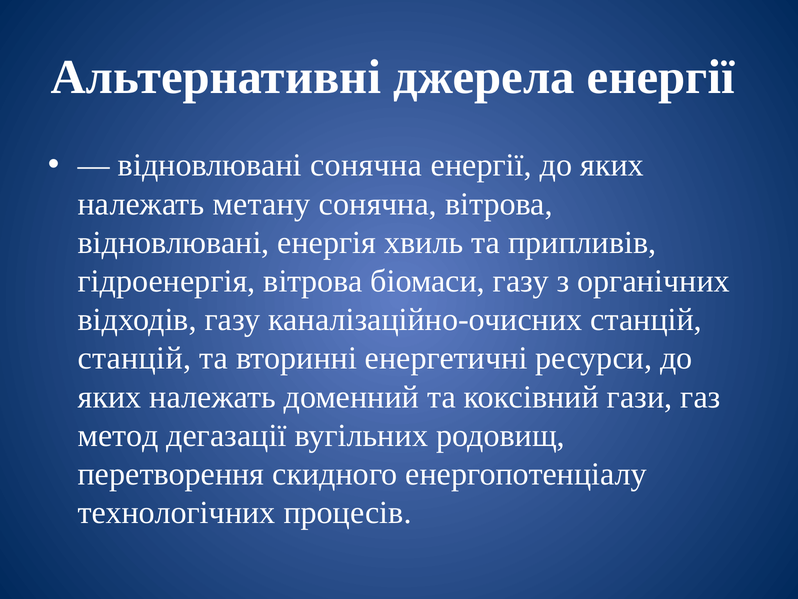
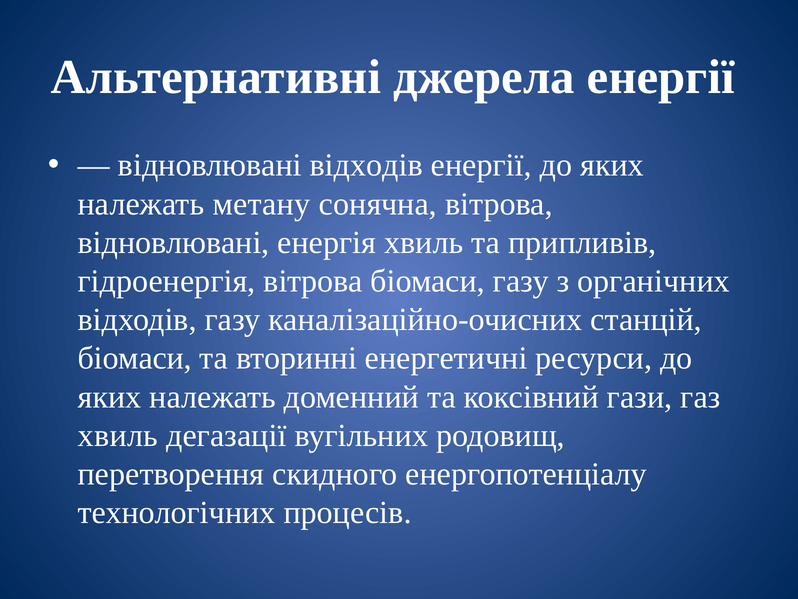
відновлювані сонячна: сонячна -> відходів (366, 165)
станцій: станцій -> біомаси (135, 358)
метод: метод -> хвиль (118, 435)
